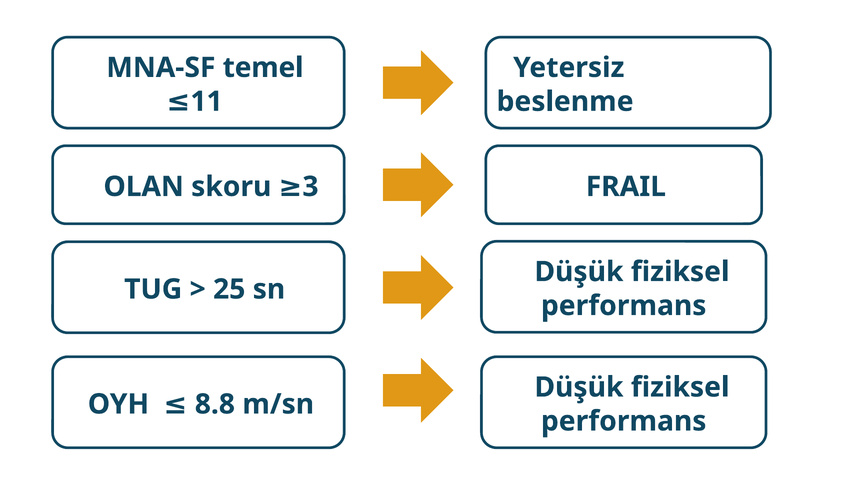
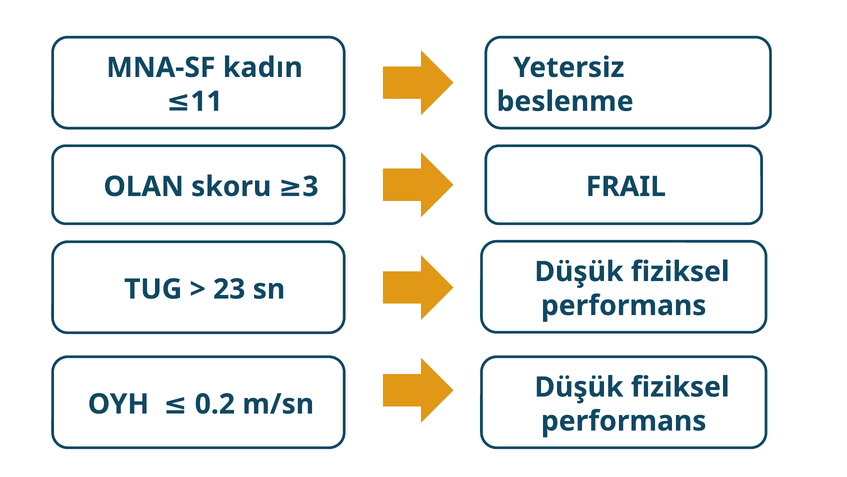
temel: temel -> kadın (263, 68)
25: 25 -> 23 (229, 289)
8.8: 8.8 -> 0.2 (215, 404)
